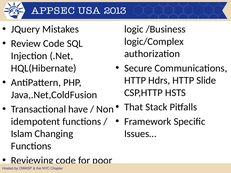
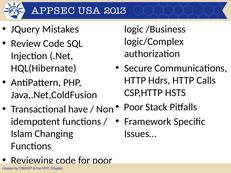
Slide: Slide -> Calls (206, 81)
That: That -> Poor (134, 107)
